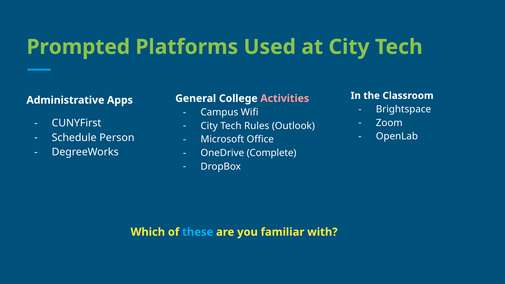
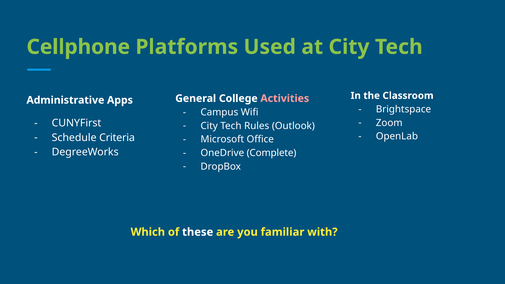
Prompted: Prompted -> Cellphone (78, 47)
Person: Person -> Criteria (117, 138)
these colour: light blue -> white (198, 232)
